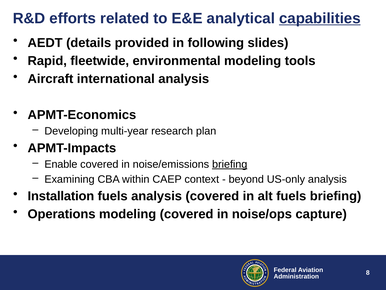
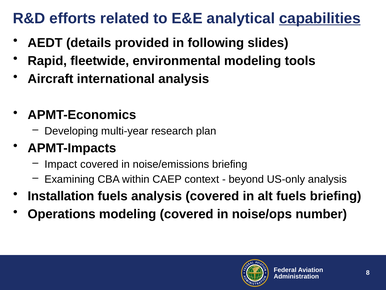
Enable: Enable -> Impact (61, 164)
briefing underline: present -> none (230, 164)
capture: capture -> number (321, 214)
